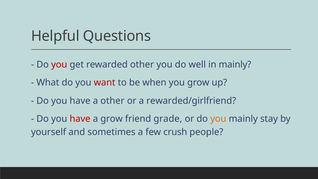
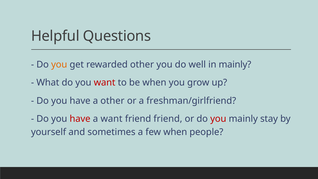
you colour: red -> orange (59, 65)
rewarded/girlfriend: rewarded/girlfriend -> freshman/girlfriend (191, 101)
a grow: grow -> want (111, 119)
friend grade: grade -> friend (168, 119)
you colour: orange -> red (218, 119)
few crush: crush -> when (175, 132)
